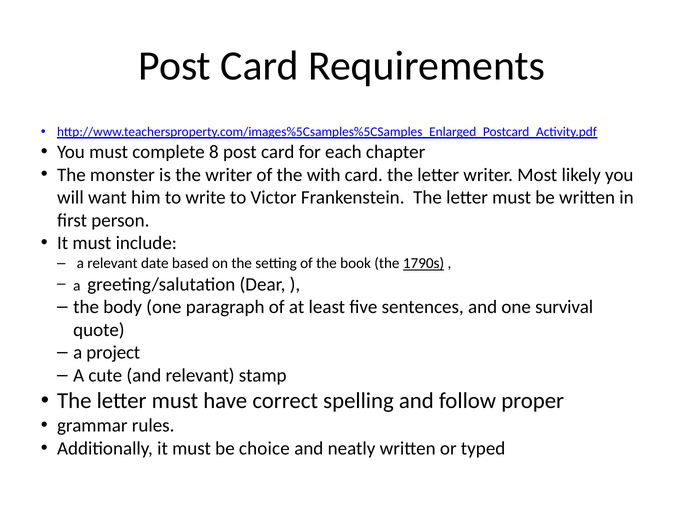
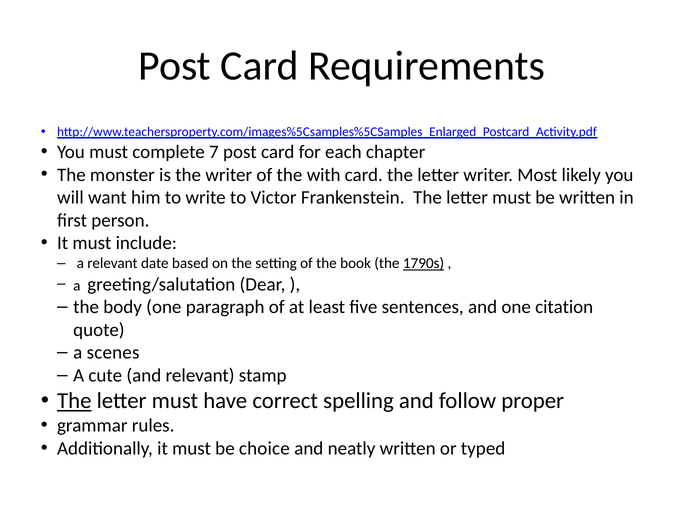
8: 8 -> 7 (214, 152)
survival: survival -> citation (564, 307)
project: project -> scenes (113, 353)
The underline: none -> present (74, 401)
